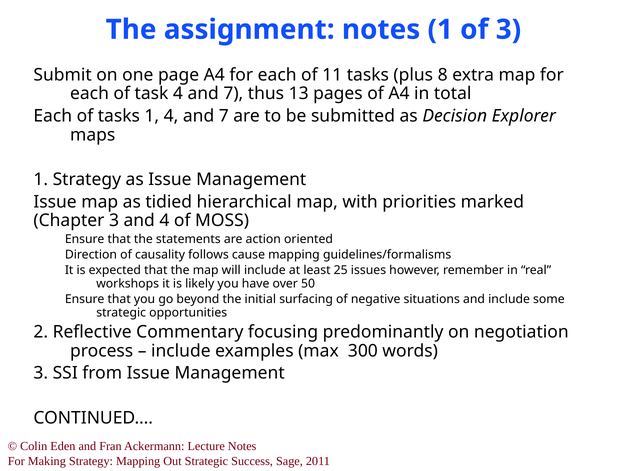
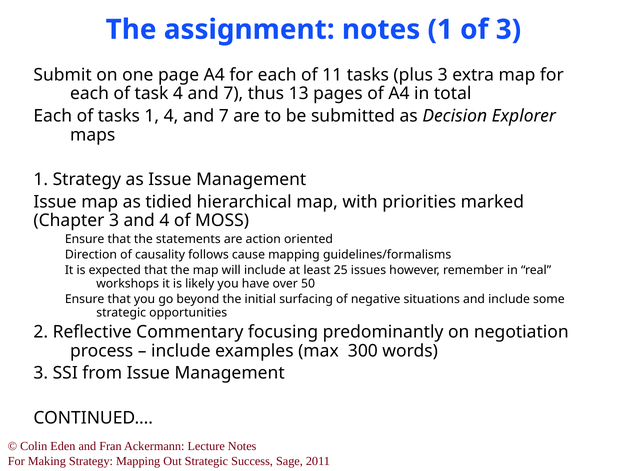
plus 8: 8 -> 3 (443, 75)
